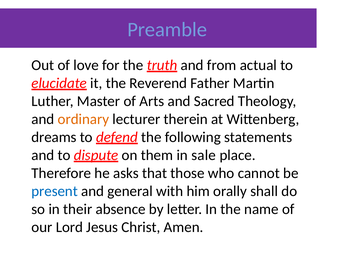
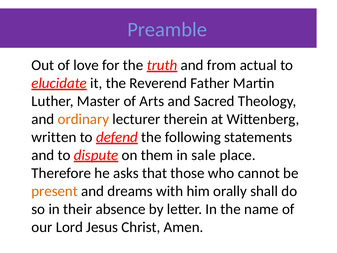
dreams: dreams -> written (54, 137)
present colour: blue -> orange (55, 191)
general: general -> dreams (130, 191)
